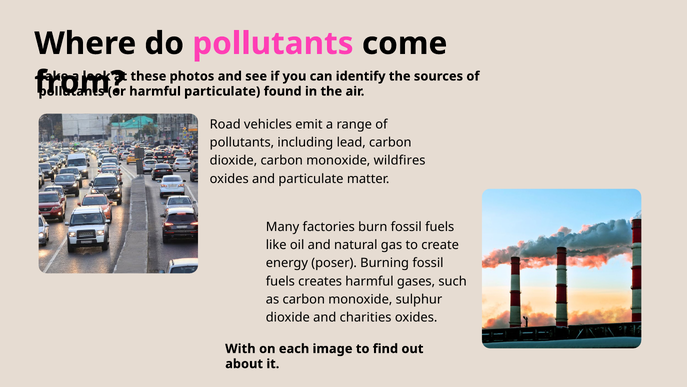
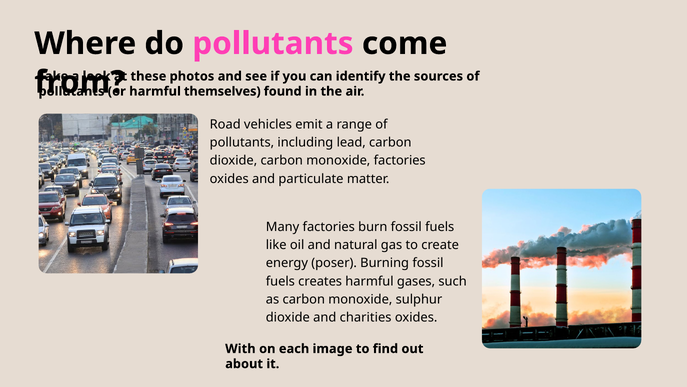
harmful particulate: particulate -> themselves (222, 91)
monoxide wildfires: wildfires -> factories (400, 160)
